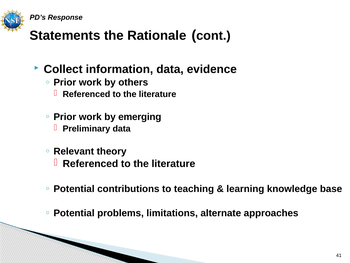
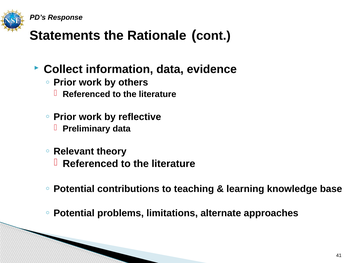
emerging: emerging -> reflective (140, 117)
